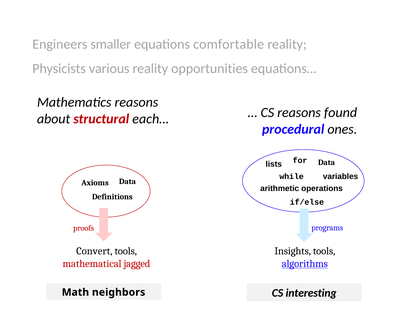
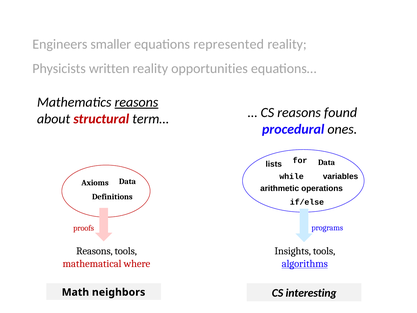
comfortable: comfortable -> represented (229, 44)
various: various -> written (109, 69)
reasons underline: none -> present (136, 102)
each…: each… -> term… (151, 119)
Convert: Convert -> Reasons (94, 251)
jagged: jagged -> where (137, 263)
